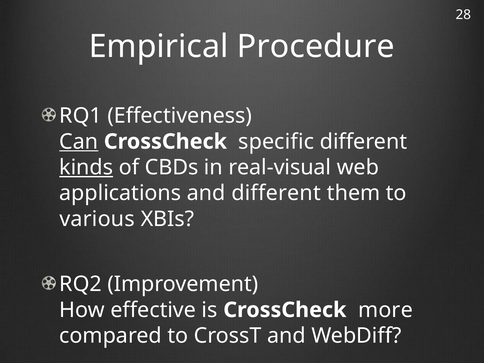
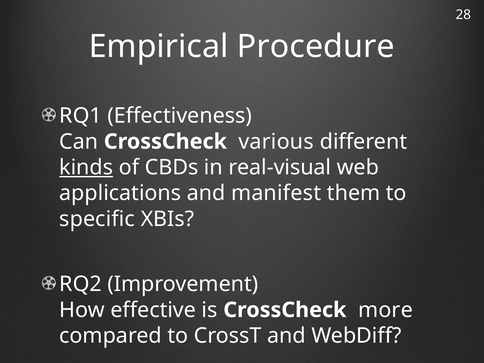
Can underline: present -> none (79, 142)
specific: specific -> various (276, 142)
and different: different -> manifest (276, 193)
various: various -> specific (97, 219)
